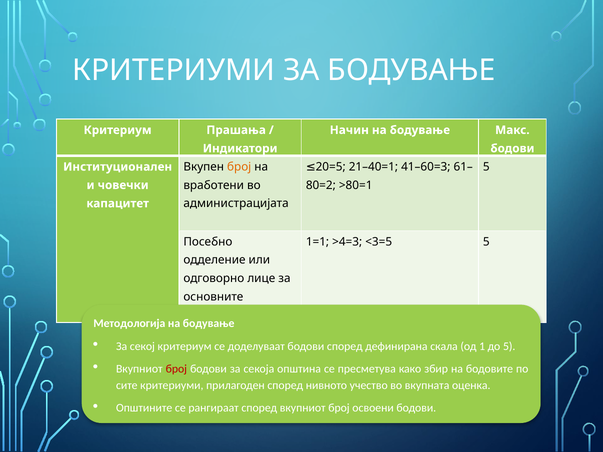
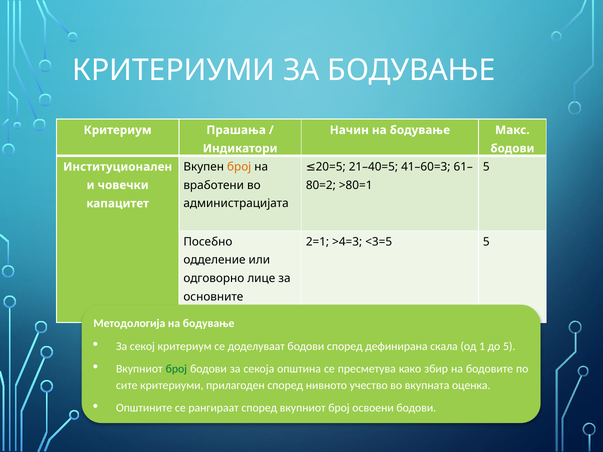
21–40=1: 21–40=1 -> 21–40=5 (373, 167)
1=1: 1=1 -> 2=1 (318, 242)
број colour: red -> green (176, 369)
